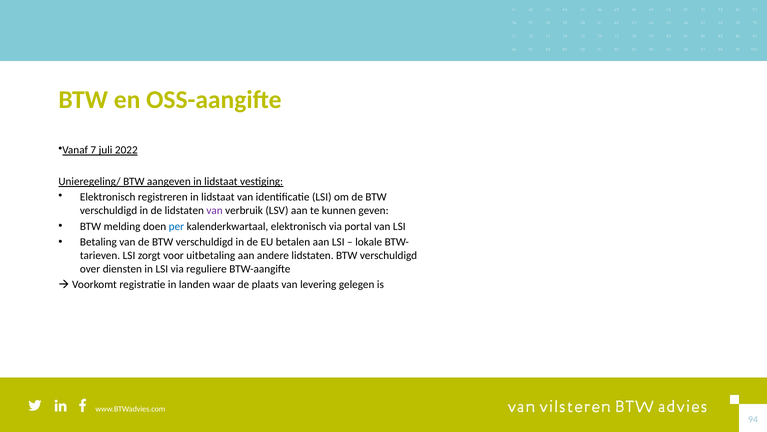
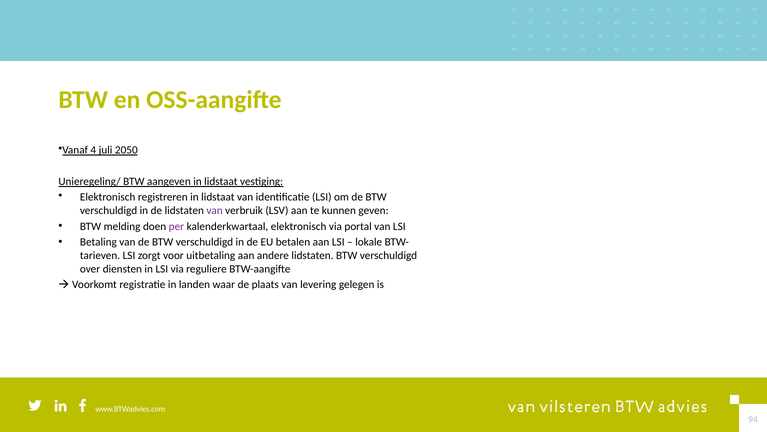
7: 7 -> 4 (93, 150)
2022: 2022 -> 2050 (126, 150)
per colour: blue -> purple (176, 226)
